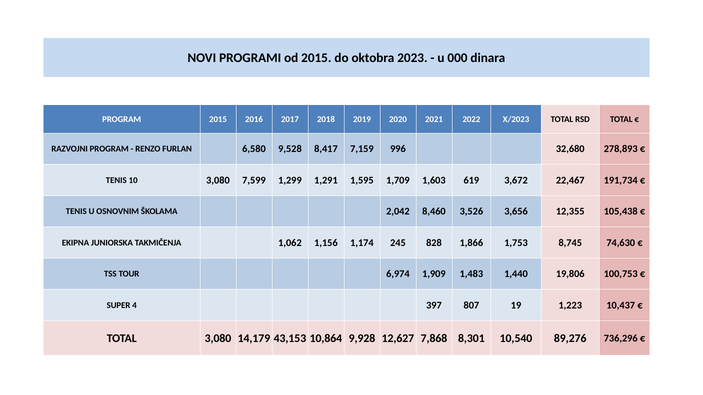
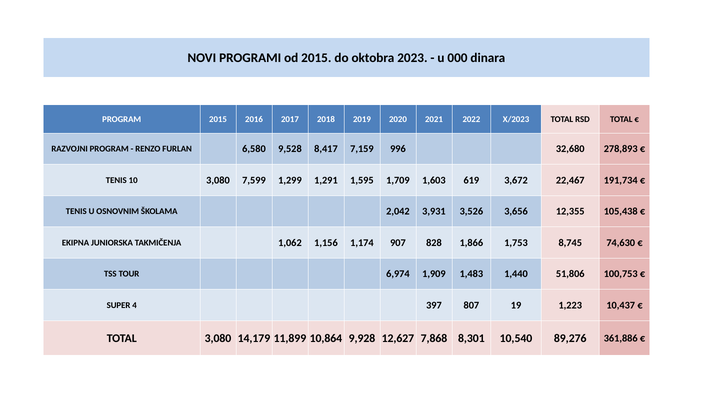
8,460: 8,460 -> 3,931 (434, 212)
245: 245 -> 907 (398, 243)
19,806: 19,806 -> 51,806 (570, 274)
43,153: 43,153 -> 11,899 (290, 339)
736,296: 736,296 -> 361,886 (621, 339)
